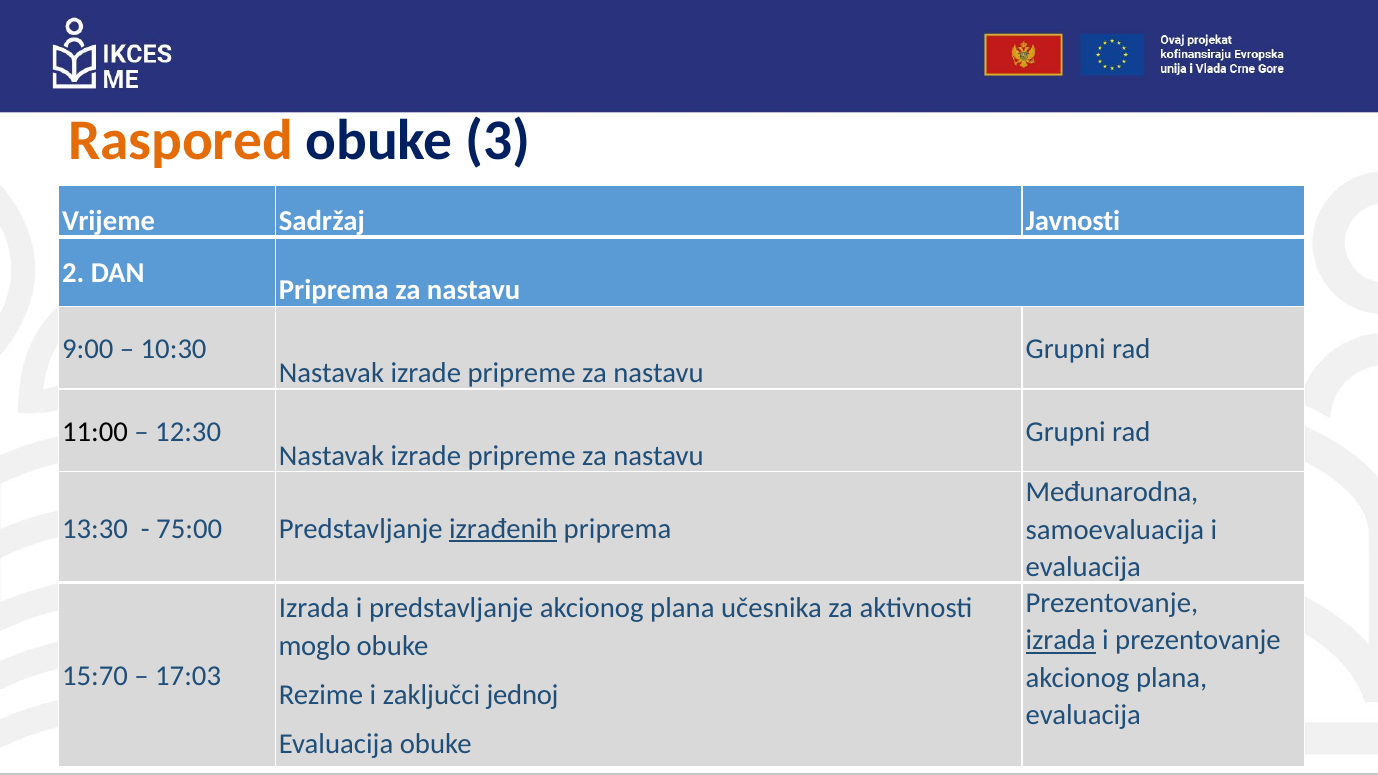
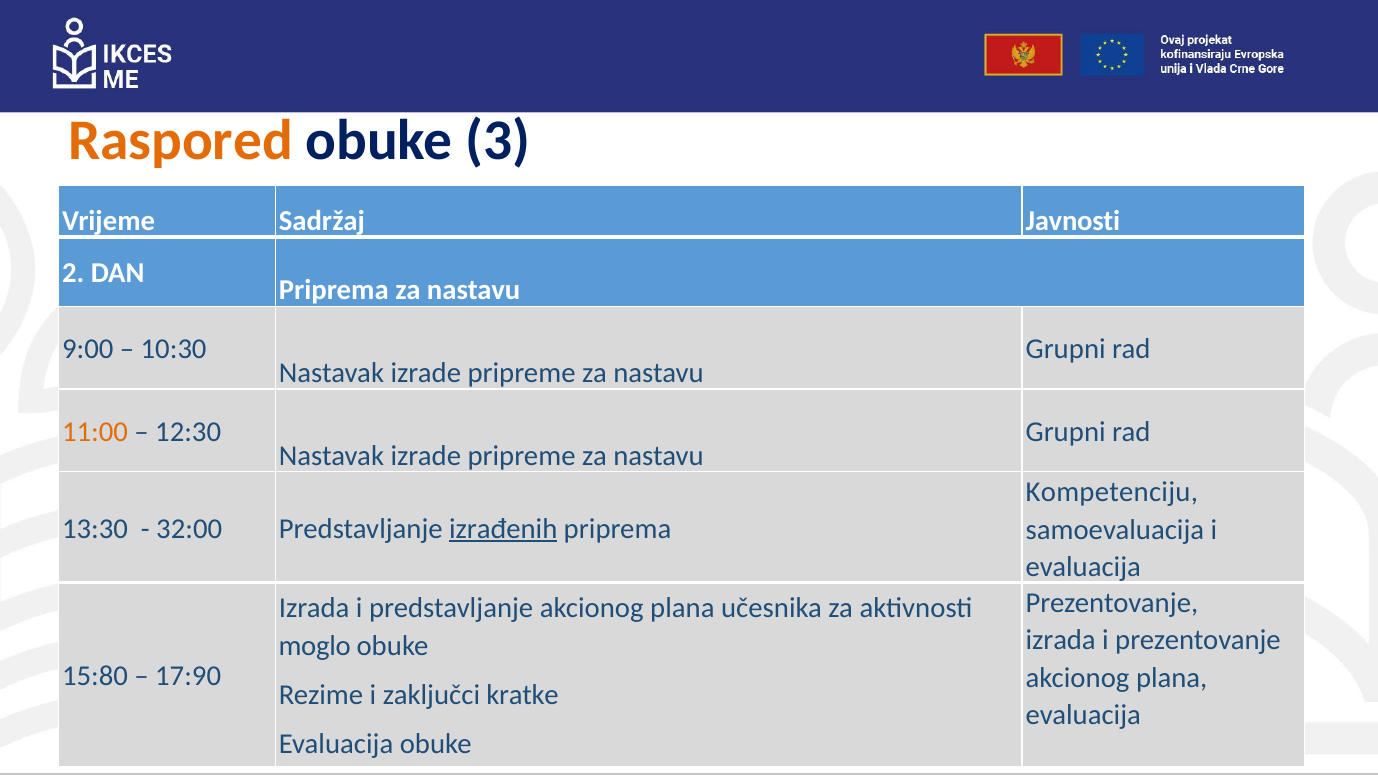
11:00 colour: black -> orange (95, 432)
Međunarodna: Međunarodna -> Kompetenciju (1112, 492)
75:00: 75:00 -> 32:00 (189, 529)
izrada underline: present -> none (1061, 640)
15:70: 15:70 -> 15:80 (95, 676)
17:03: 17:03 -> 17:90 (188, 676)
jednoj: jednoj -> kratke (523, 695)
